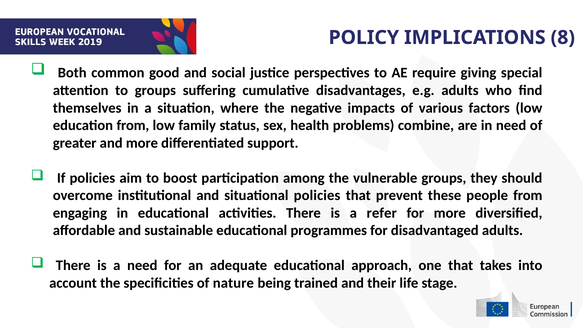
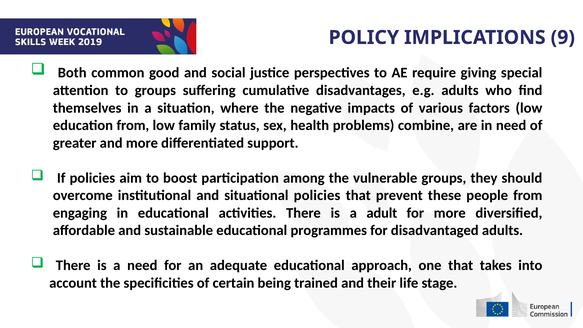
8: 8 -> 9 (563, 38)
refer: refer -> adult (382, 213)
nature: nature -> certain (233, 283)
